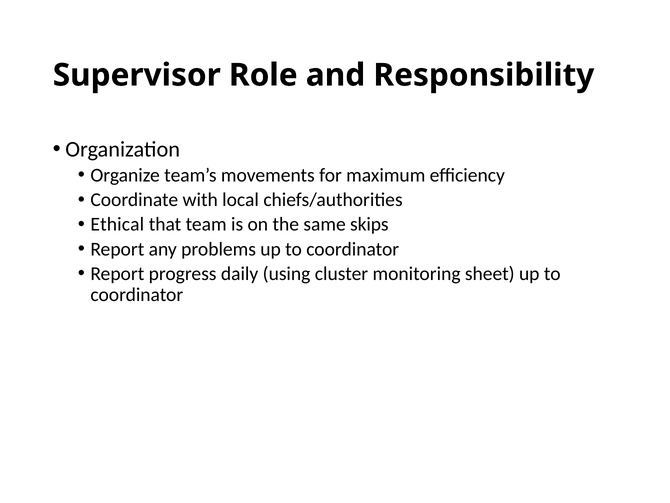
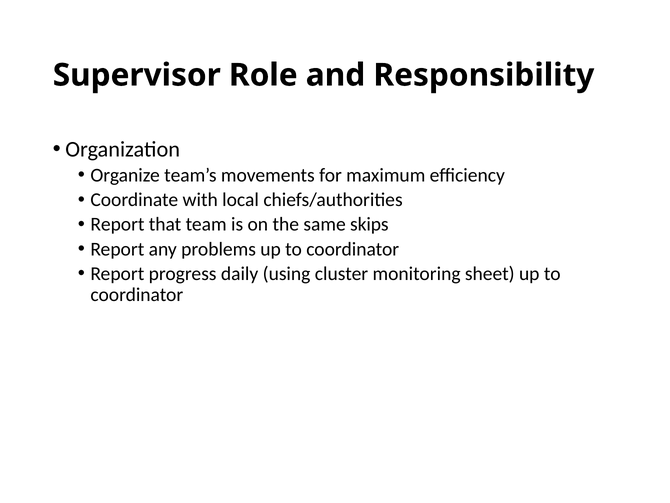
Ethical: Ethical -> Report (117, 224)
